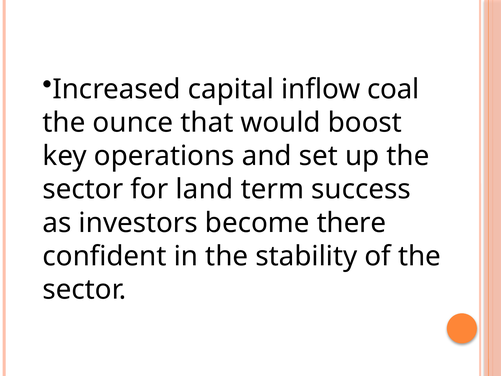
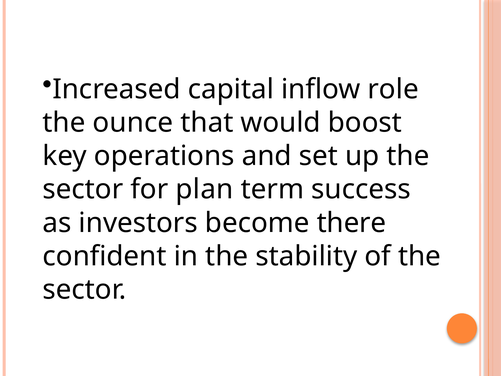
coal: coal -> role (393, 89)
land: land -> plan (204, 189)
